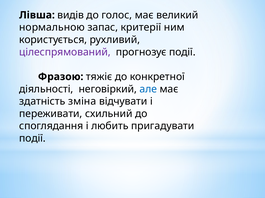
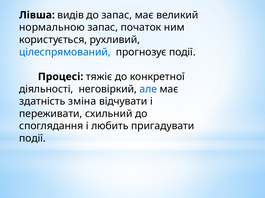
до голос: голос -> запас (117, 15)
критерії: критерії -> початок (141, 27)
цілеспрямований colour: purple -> blue (65, 52)
Фразою: Фразою -> Процесі (61, 77)
